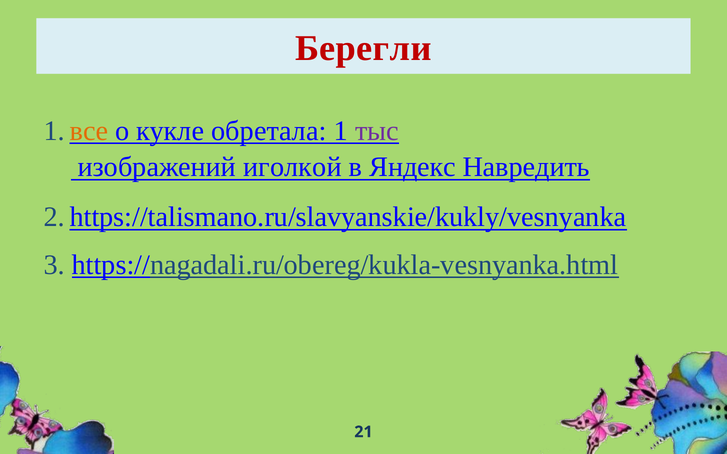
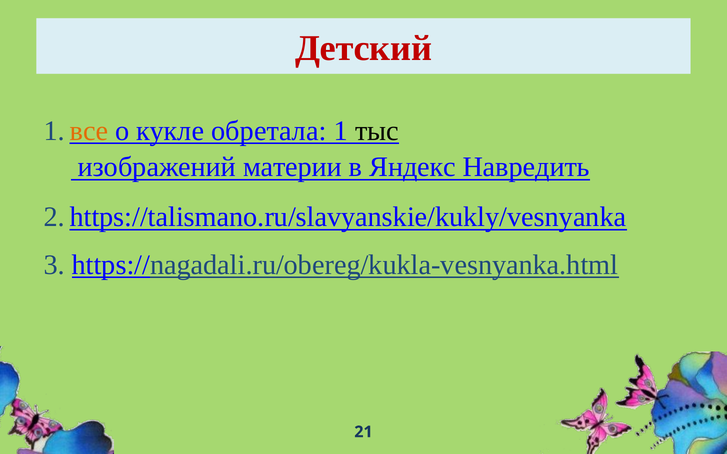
Берегли: Берегли -> Детский (364, 49)
тыс colour: purple -> black (377, 131)
иголкой: иголкой -> материи (292, 167)
